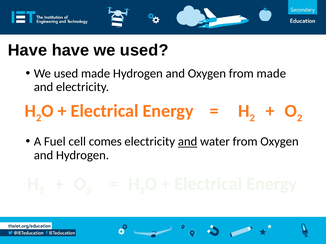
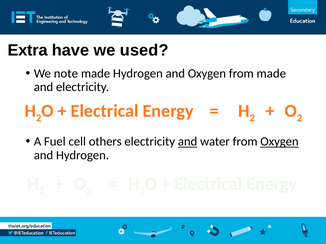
Have: Have -> Extra (28, 50)
used: used -> note (66, 73)
comes: comes -> others (105, 142)
Oxygen underline: none -> present (279, 142)
